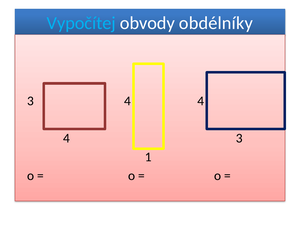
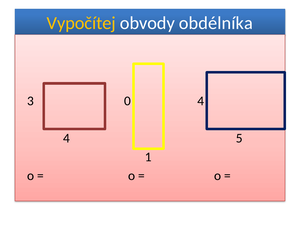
Vypočítej colour: light blue -> yellow (81, 23)
obdélníky: obdélníky -> obdélníka (216, 23)
3 4: 4 -> 0 (128, 101)
4 3: 3 -> 5 (239, 138)
